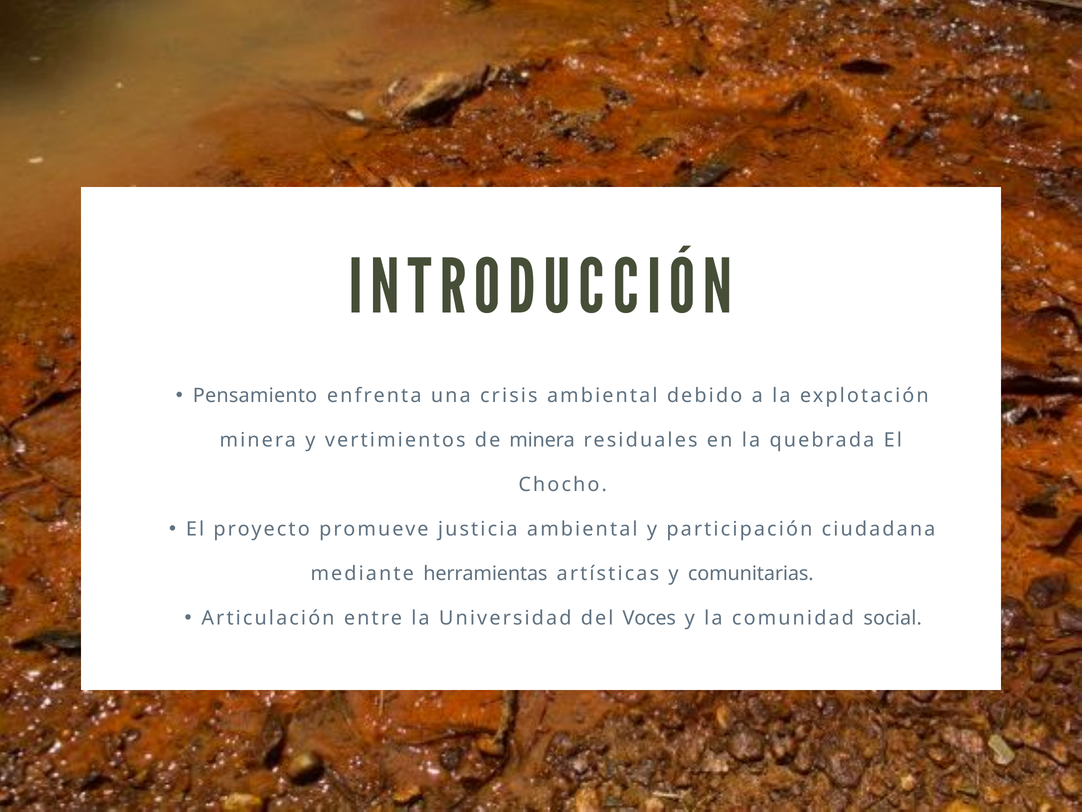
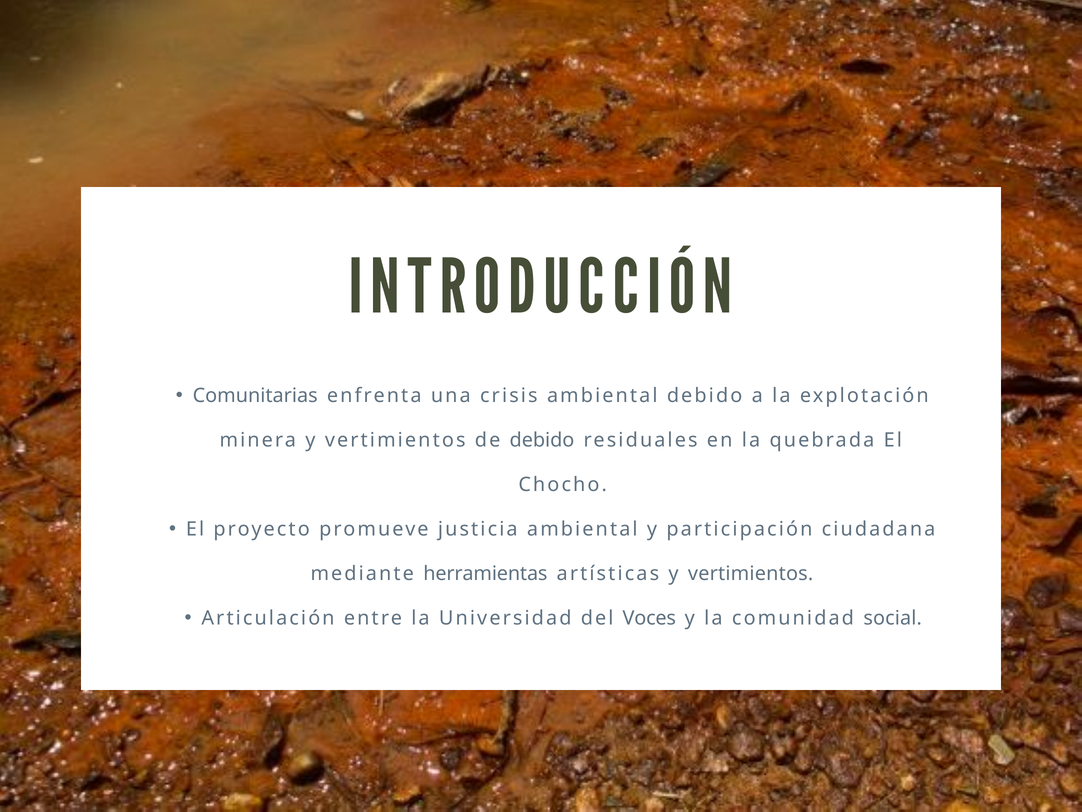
Pensamiento: Pensamiento -> Comunitarias (255, 396)
de minera: minera -> debido (542, 440)
artísticas y comunitarias: comunitarias -> vertimientos (751, 573)
